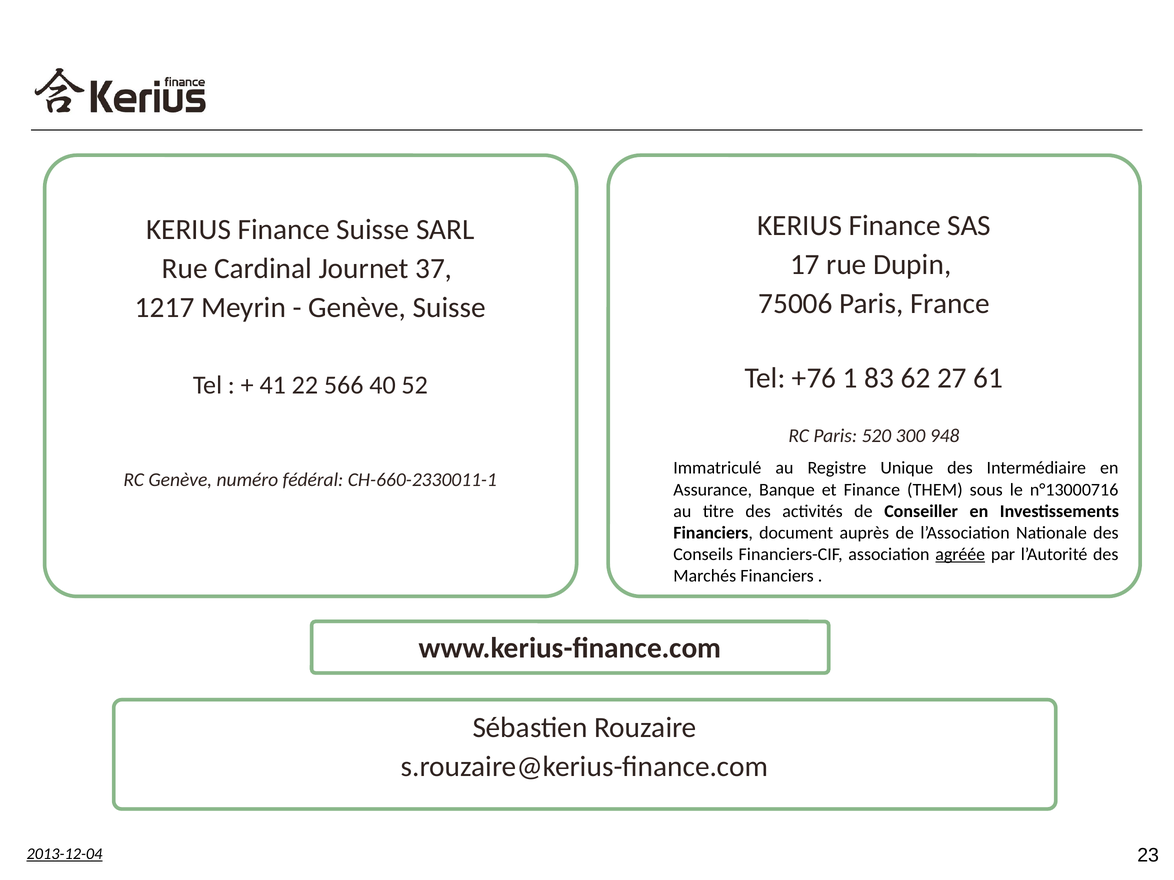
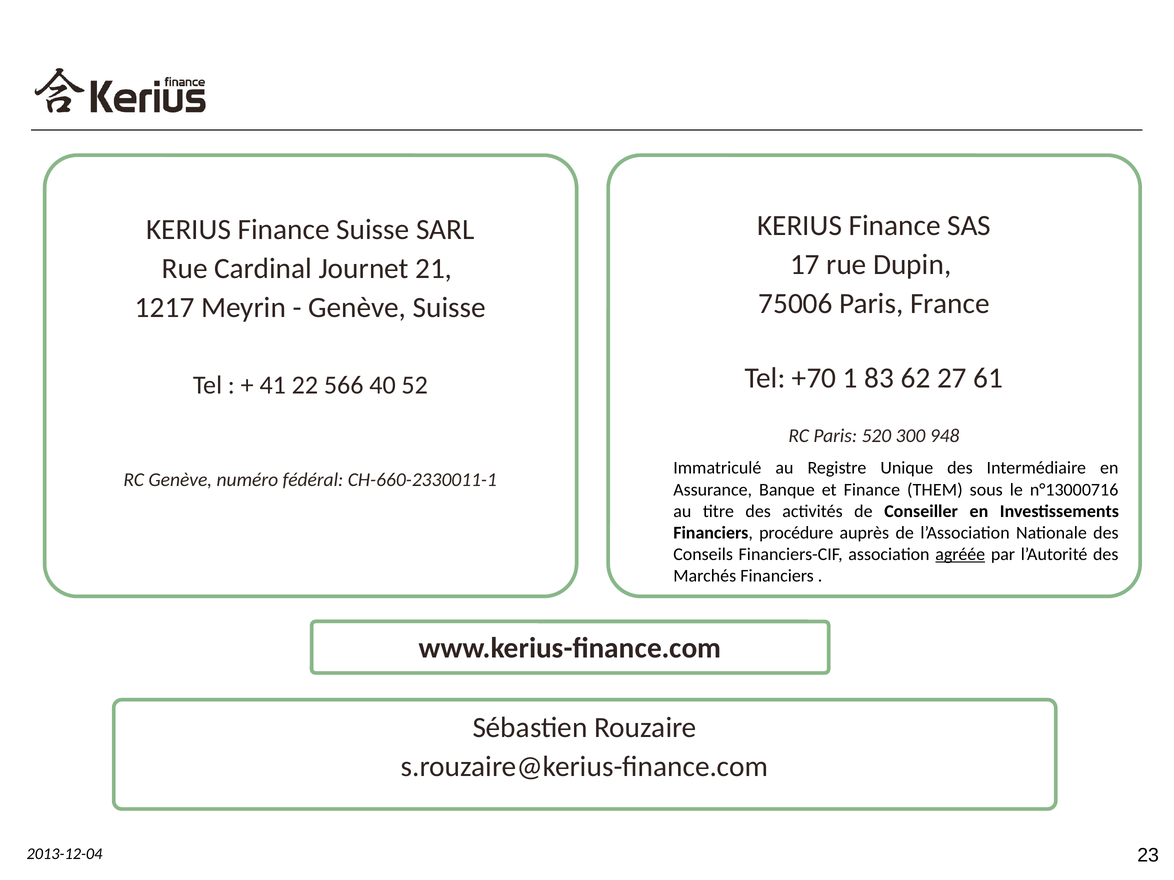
37: 37 -> 21 (434, 269)
+76: +76 -> +70 (814, 378)
document: document -> procédure (796, 533)
2013-12-04 underline: present -> none (65, 854)
